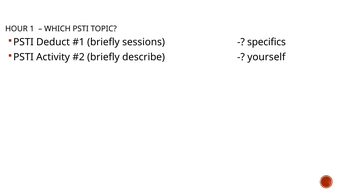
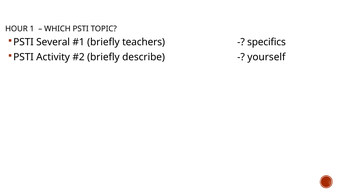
Deduct: Deduct -> Several (53, 42)
sessions: sessions -> teachers (144, 42)
